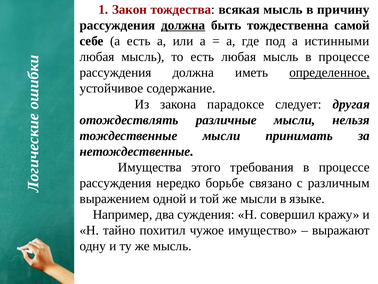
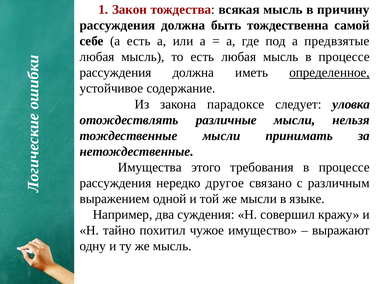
должна underline: present -> none (183, 25)
истинными: истинными -> предвзятые (337, 41)
другая: другая -> уловка (351, 104)
борьбе: борьбе -> другое (225, 183)
